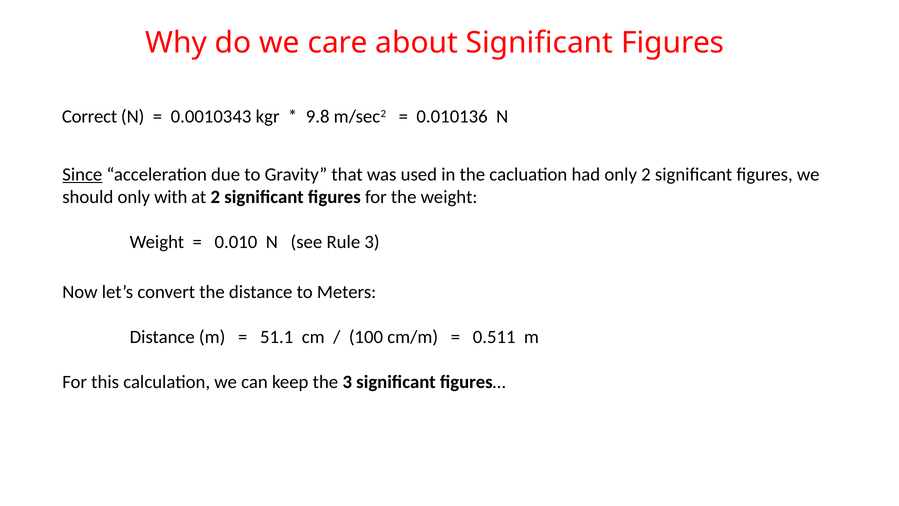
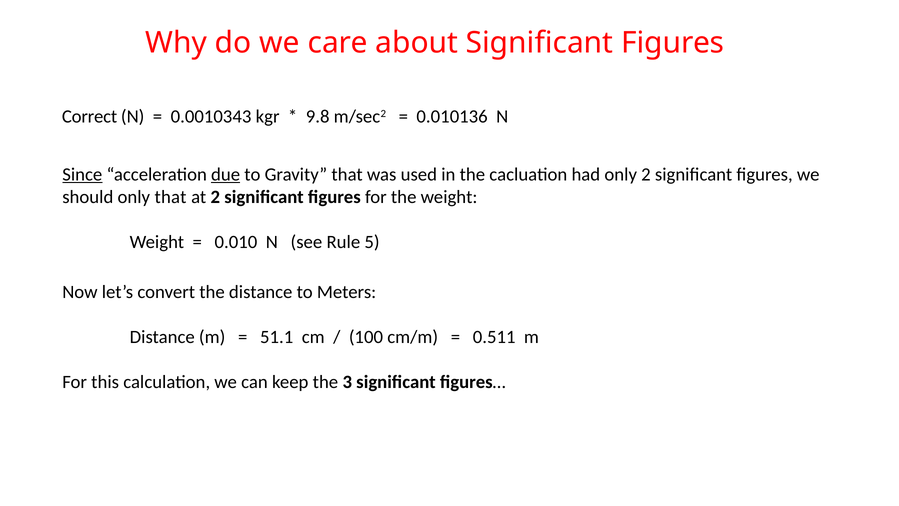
due underline: none -> present (226, 174)
only with: with -> that (171, 197)
Rule 3: 3 -> 5 (372, 242)
